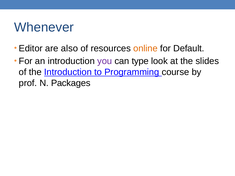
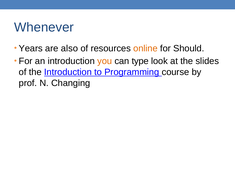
Editor: Editor -> Years (31, 48)
Default: Default -> Should (189, 48)
you colour: purple -> orange (105, 61)
Packages: Packages -> Changing (71, 83)
